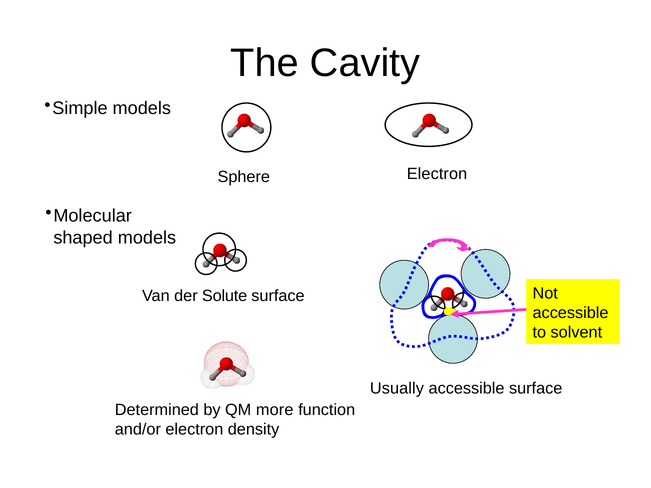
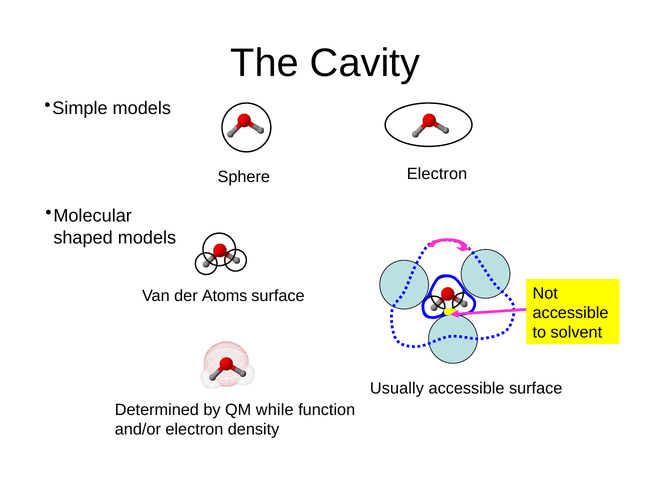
Solute: Solute -> Atoms (225, 296)
more: more -> while (275, 410)
